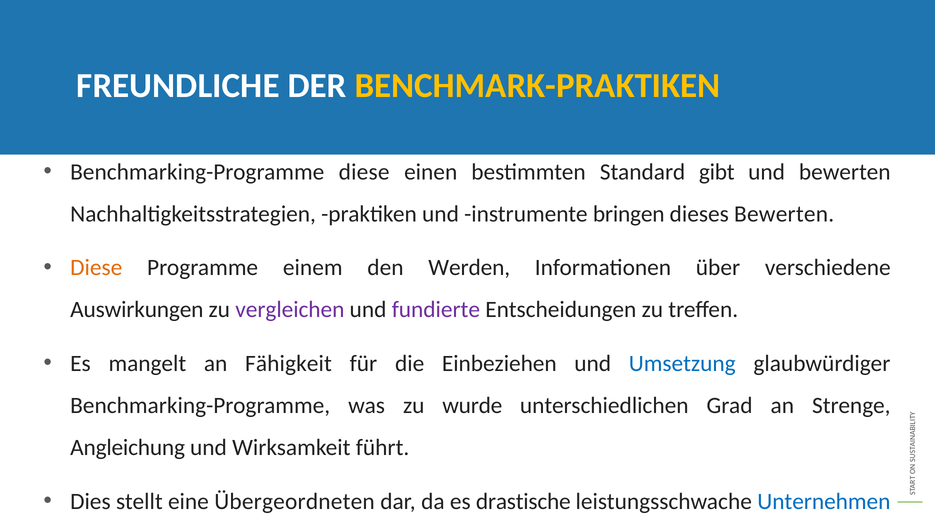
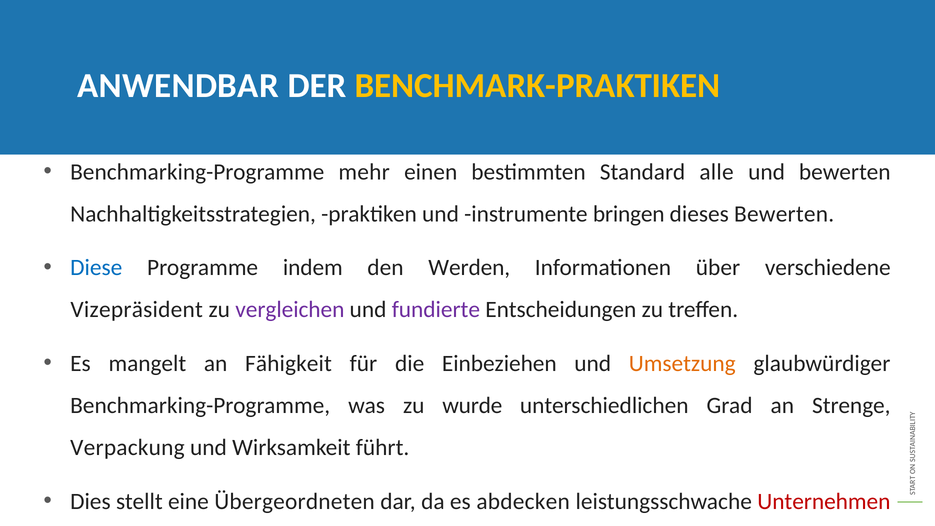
FREUNDLICHE: FREUNDLICHE -> ANWENDBAR (178, 86)
Benchmarking-Programme diese: diese -> mehr (364, 172)
gibt: gibt -> alle (717, 172)
Diese colour: orange -> blue (96, 268)
einem: einem -> indem (313, 268)
Auswirkungen: Auswirkungen -> Vizepräsident (137, 310)
Umsetzung colour: blue -> orange (682, 363)
Angleichung: Angleichung -> Verpackung (127, 448)
drastische: drastische -> abdecken (523, 501)
Unternehmen colour: blue -> red (824, 501)
